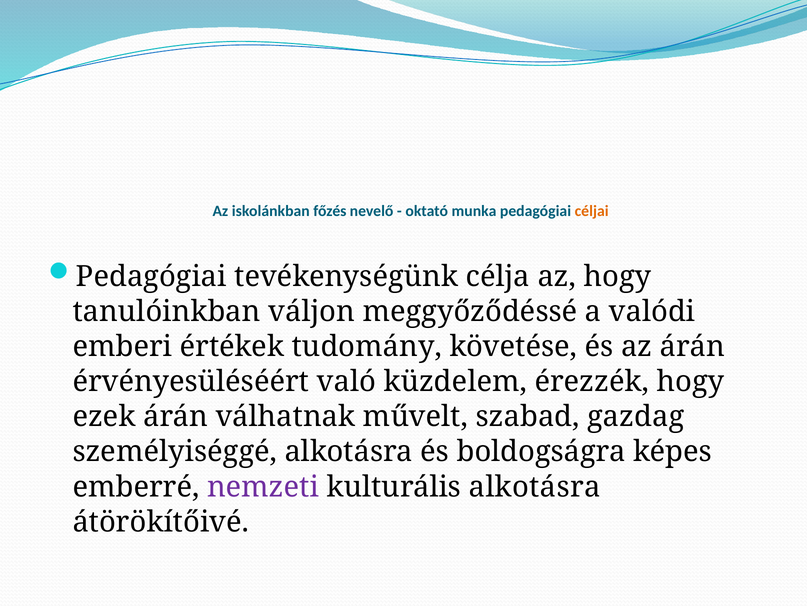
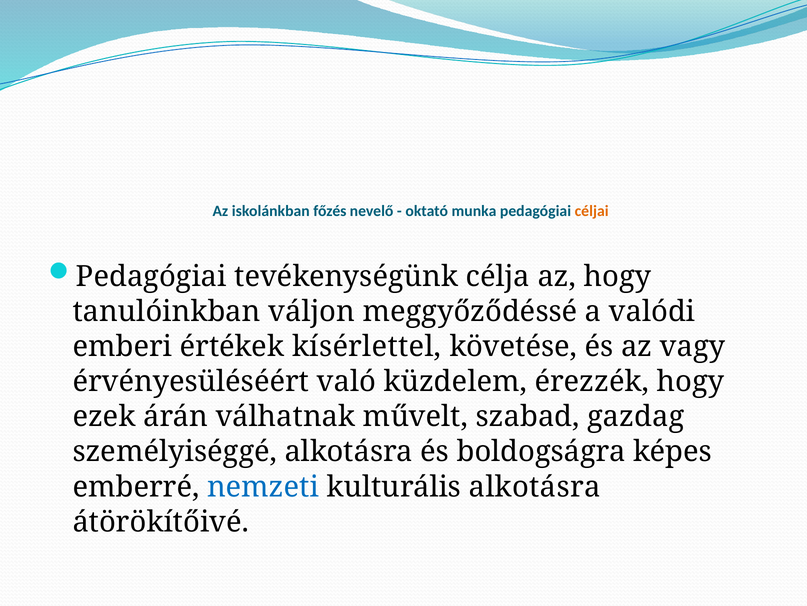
tudomány: tudomány -> kísérlettel (367, 346)
az árán: árán -> vagy (693, 346)
nemzeti colour: purple -> blue (263, 486)
